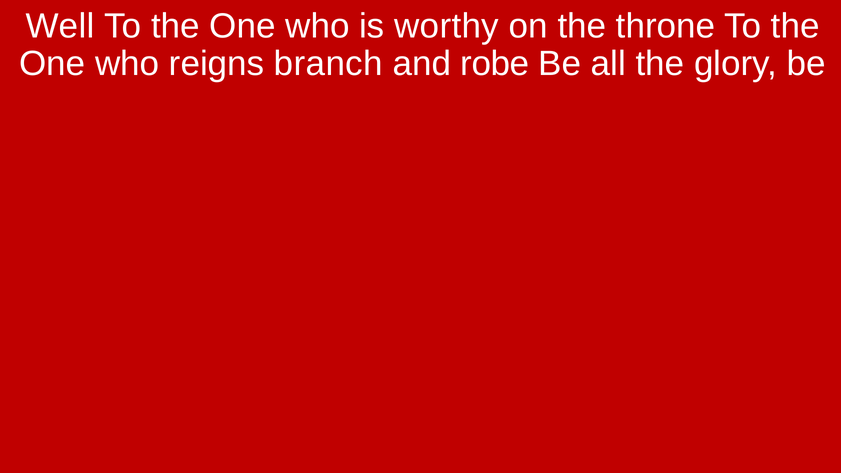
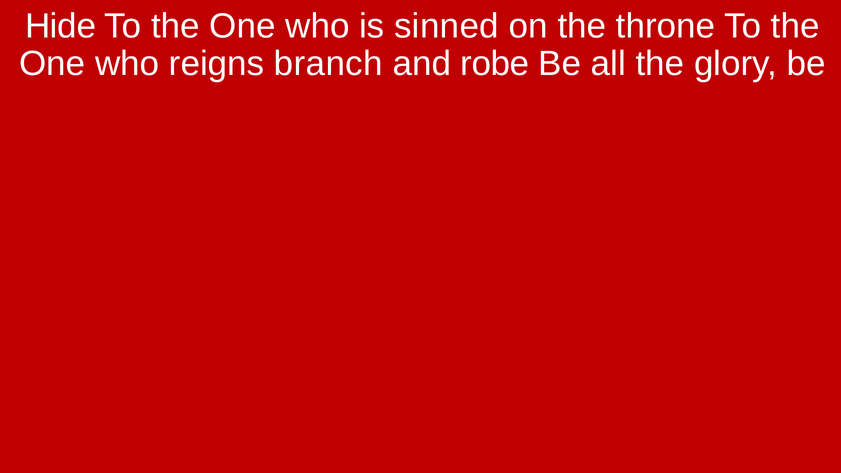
Well: Well -> Hide (61, 26)
worthy: worthy -> sinned (447, 26)
